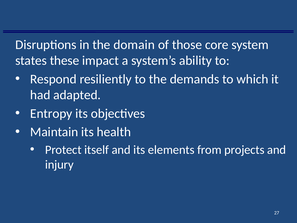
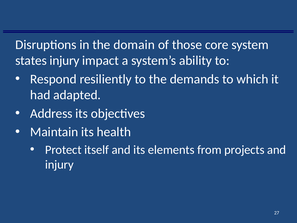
states these: these -> injury (65, 61)
Entropy: Entropy -> Address (51, 113)
